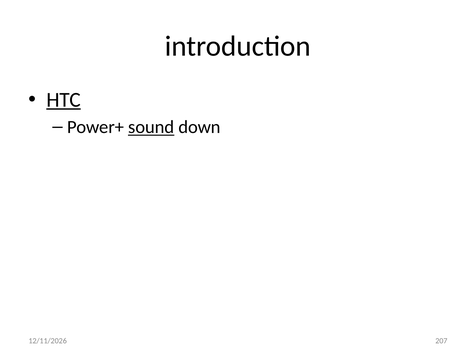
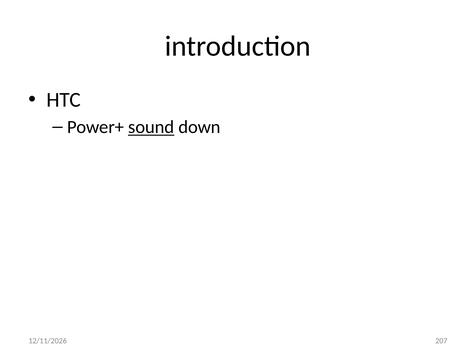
HTC underline: present -> none (64, 100)
